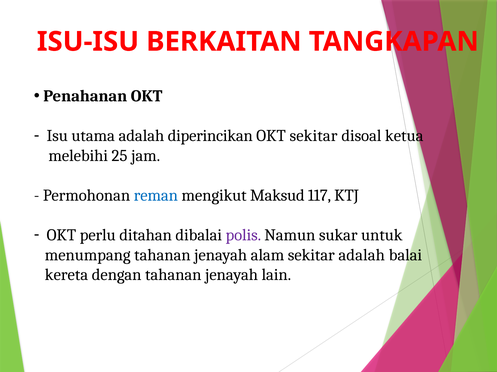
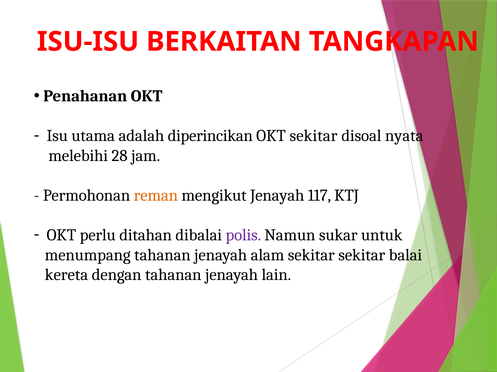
ketua: ketua -> nyata (404, 136)
25: 25 -> 28 (120, 156)
reman colour: blue -> orange (156, 196)
mengikut Maksud: Maksud -> Jenayah (277, 196)
sekitar adalah: adalah -> sekitar (362, 255)
